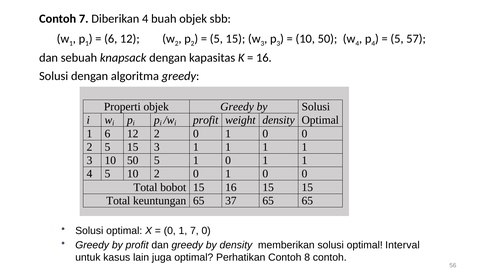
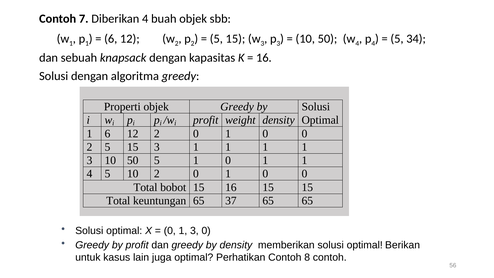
57: 57 -> 34 (416, 39)
0 1 7: 7 -> 3 (194, 231)
Interval: Interval -> Berikan (403, 245)
